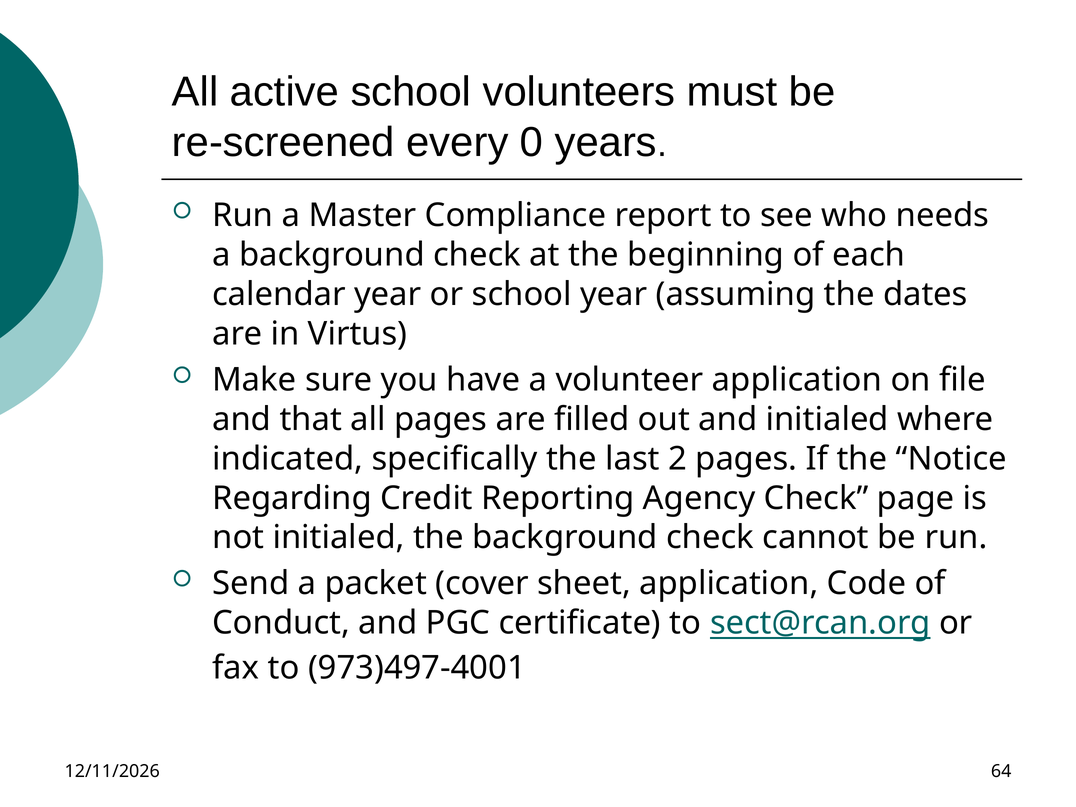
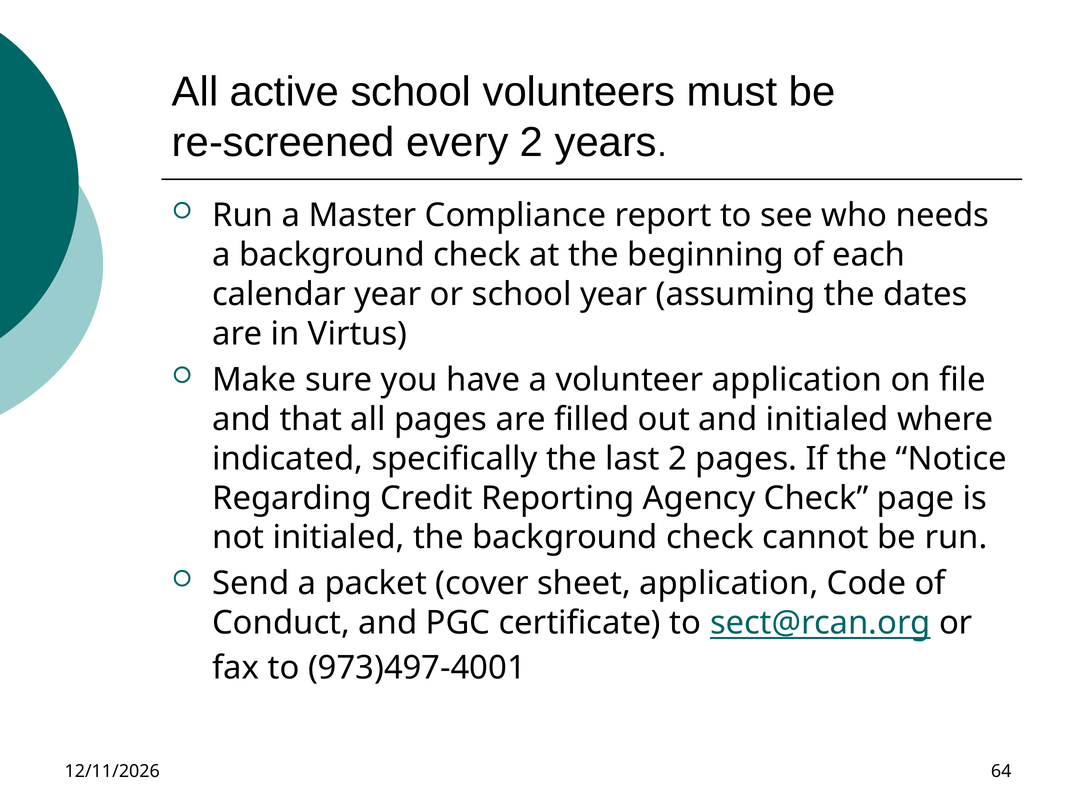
every 0: 0 -> 2 (532, 142)
